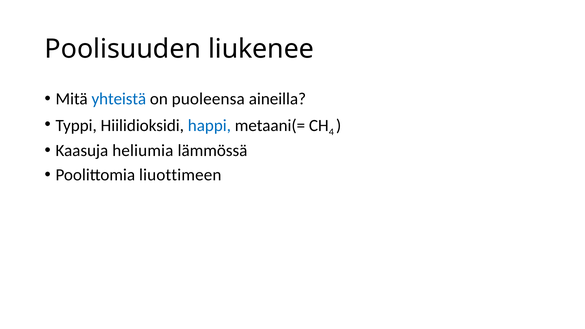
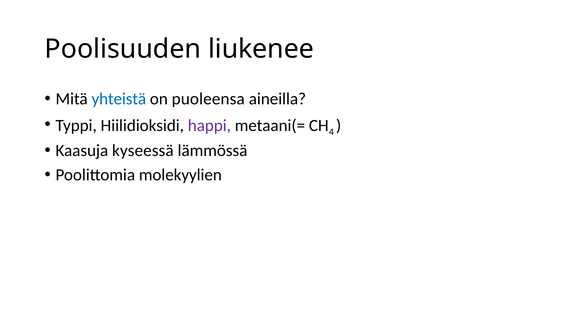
happi colour: blue -> purple (209, 125)
heliumia: heliumia -> kyseessä (143, 151)
liuottimeen: liuottimeen -> molekyylien (180, 175)
